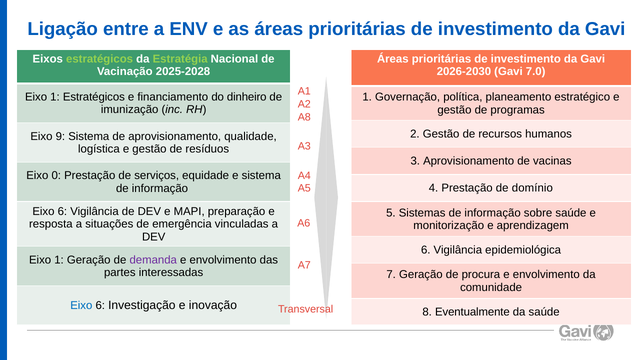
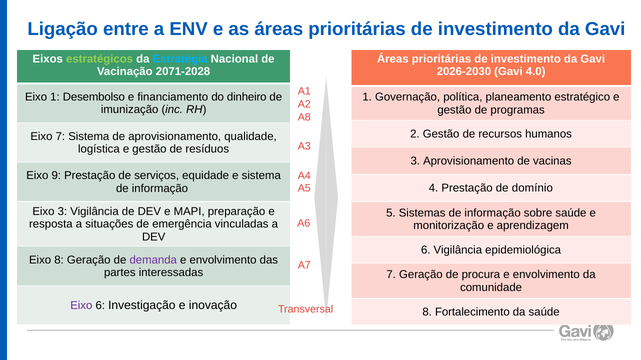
Estratégia colour: light green -> light blue (180, 59)
2025-2028: 2025-2028 -> 2071-2028 (183, 72)
7.0: 7.0 -> 4.0 (536, 72)
1 Estratégicos: Estratégicos -> Desembolso (94, 97)
Eixo 9: 9 -> 7 (60, 137)
0: 0 -> 9 (56, 176)
6: 6 -> 3 (62, 212)
1: 1 -> 8 (59, 260)
Eixo colour: blue -> purple (81, 306)
Eventualmente: Eventualmente -> Fortalecimento (472, 312)
